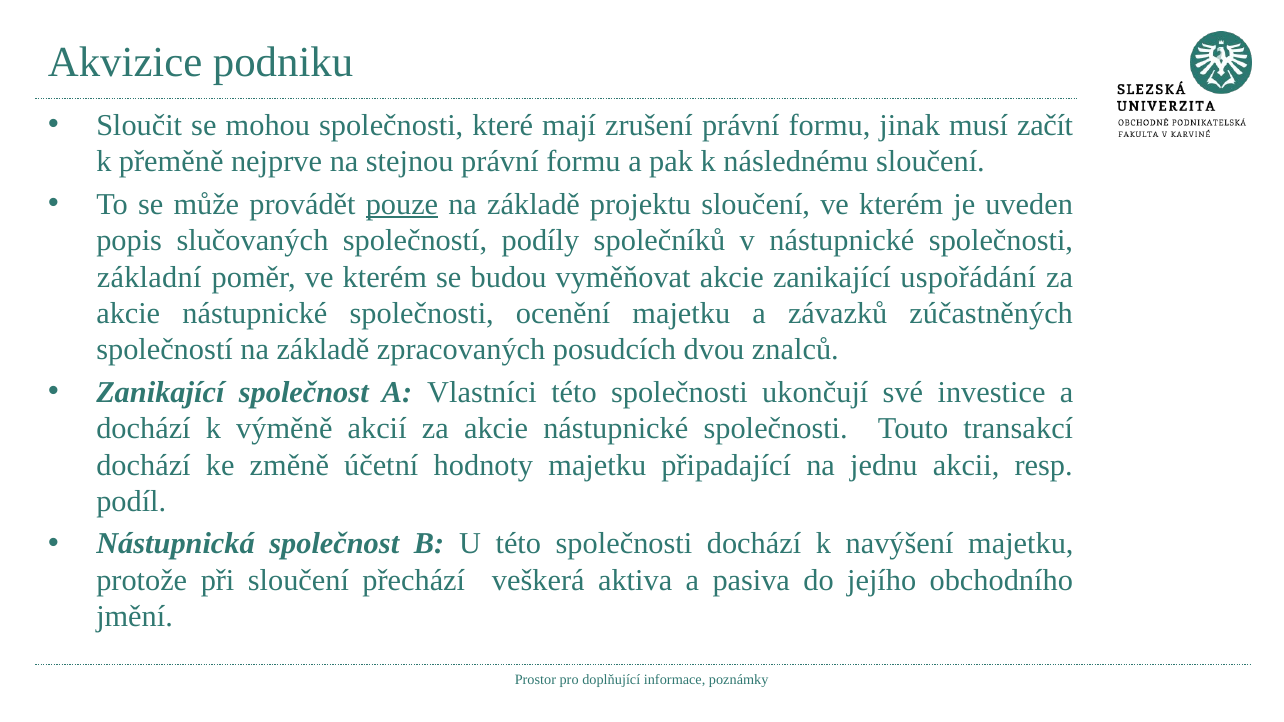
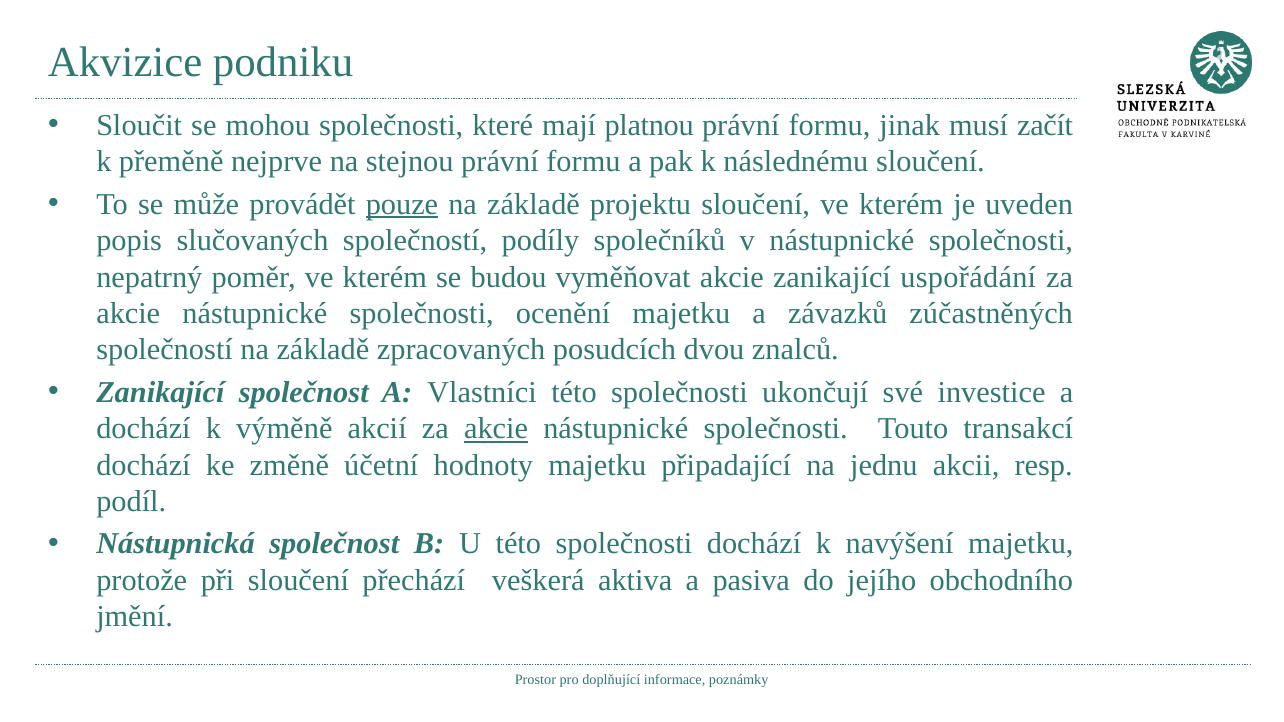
zrušení: zrušení -> platnou (649, 125)
základní: základní -> nepatrný (149, 277)
akcie underline: none -> present (496, 429)
